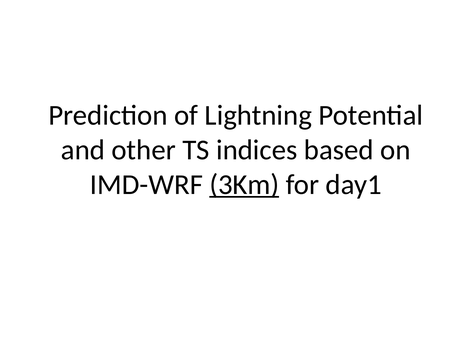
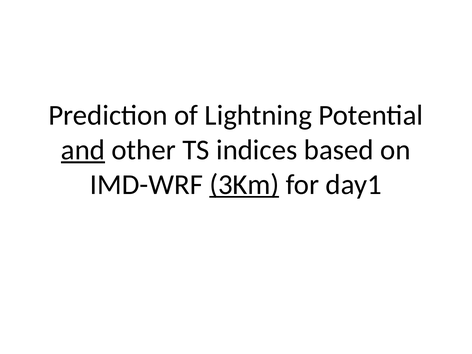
and underline: none -> present (83, 150)
